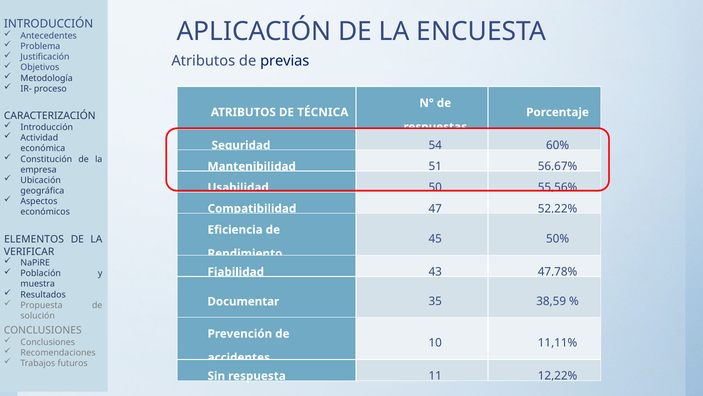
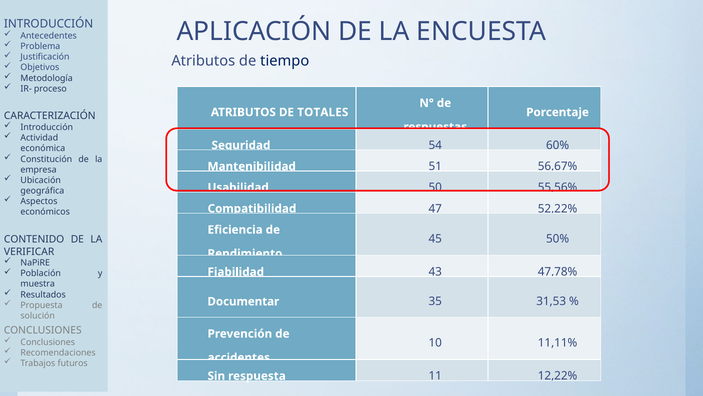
previas: previas -> tiempo (285, 61)
TÉCNICA: TÉCNICA -> TOTALES (323, 112)
ELEMENTOS: ELEMENTOS -> CONTENIDO (34, 239)
38,59: 38,59 -> 31,53 (551, 301)
